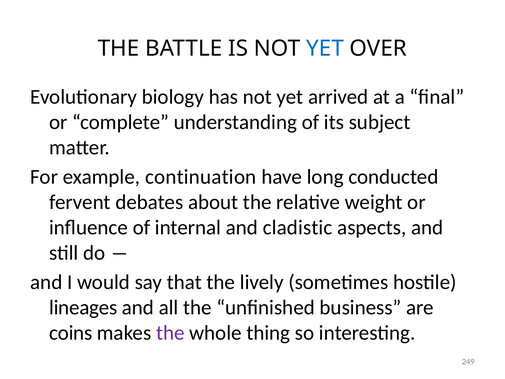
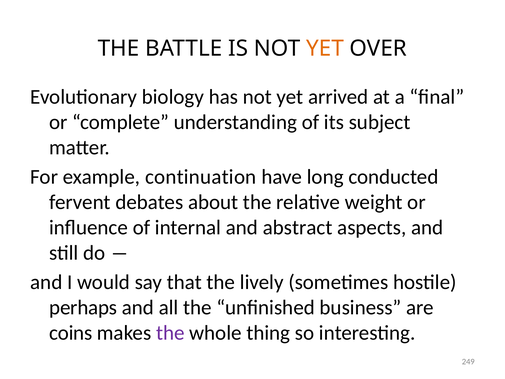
YET colour: blue -> orange (325, 48)
cladistic: cladistic -> abstract (298, 227)
lineages: lineages -> perhaps (83, 307)
